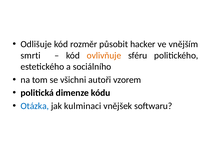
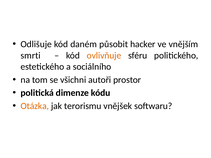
rozměr: rozměr -> daném (84, 44)
vzorem: vzorem -> prostor (127, 80)
Otázka colour: blue -> orange (35, 106)
kulminaci: kulminaci -> terorismu (83, 106)
